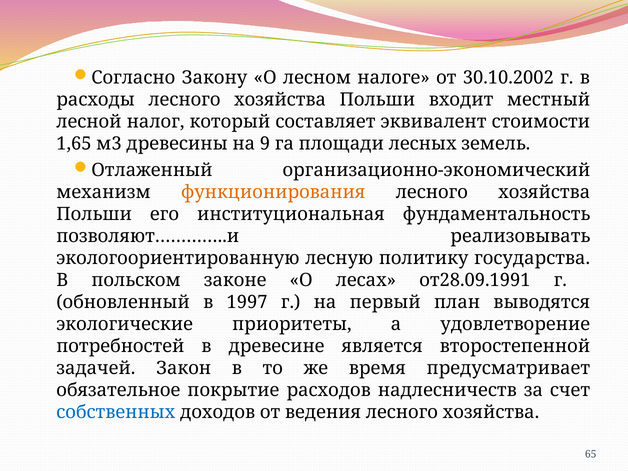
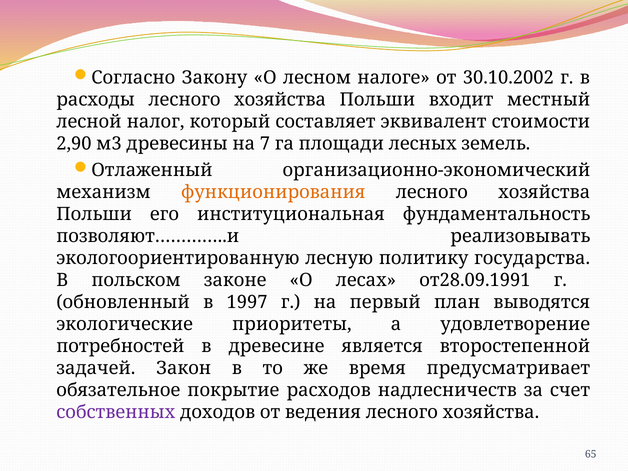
1,65: 1,65 -> 2,90 (74, 144)
9: 9 -> 7 (265, 144)
собственных colour: blue -> purple (116, 412)
